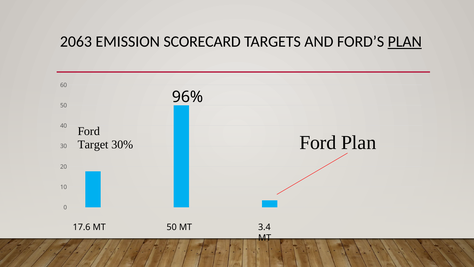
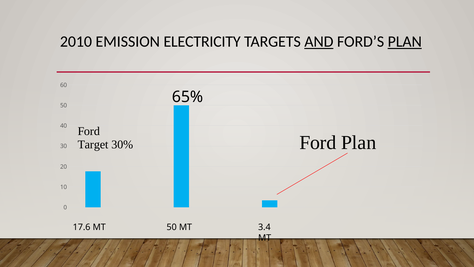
2063: 2063 -> 2010 (76, 42)
SCORECARD: SCORECARD -> ELECTRICITY (202, 42)
AND underline: none -> present (319, 42)
96%: 96% -> 65% (187, 97)
